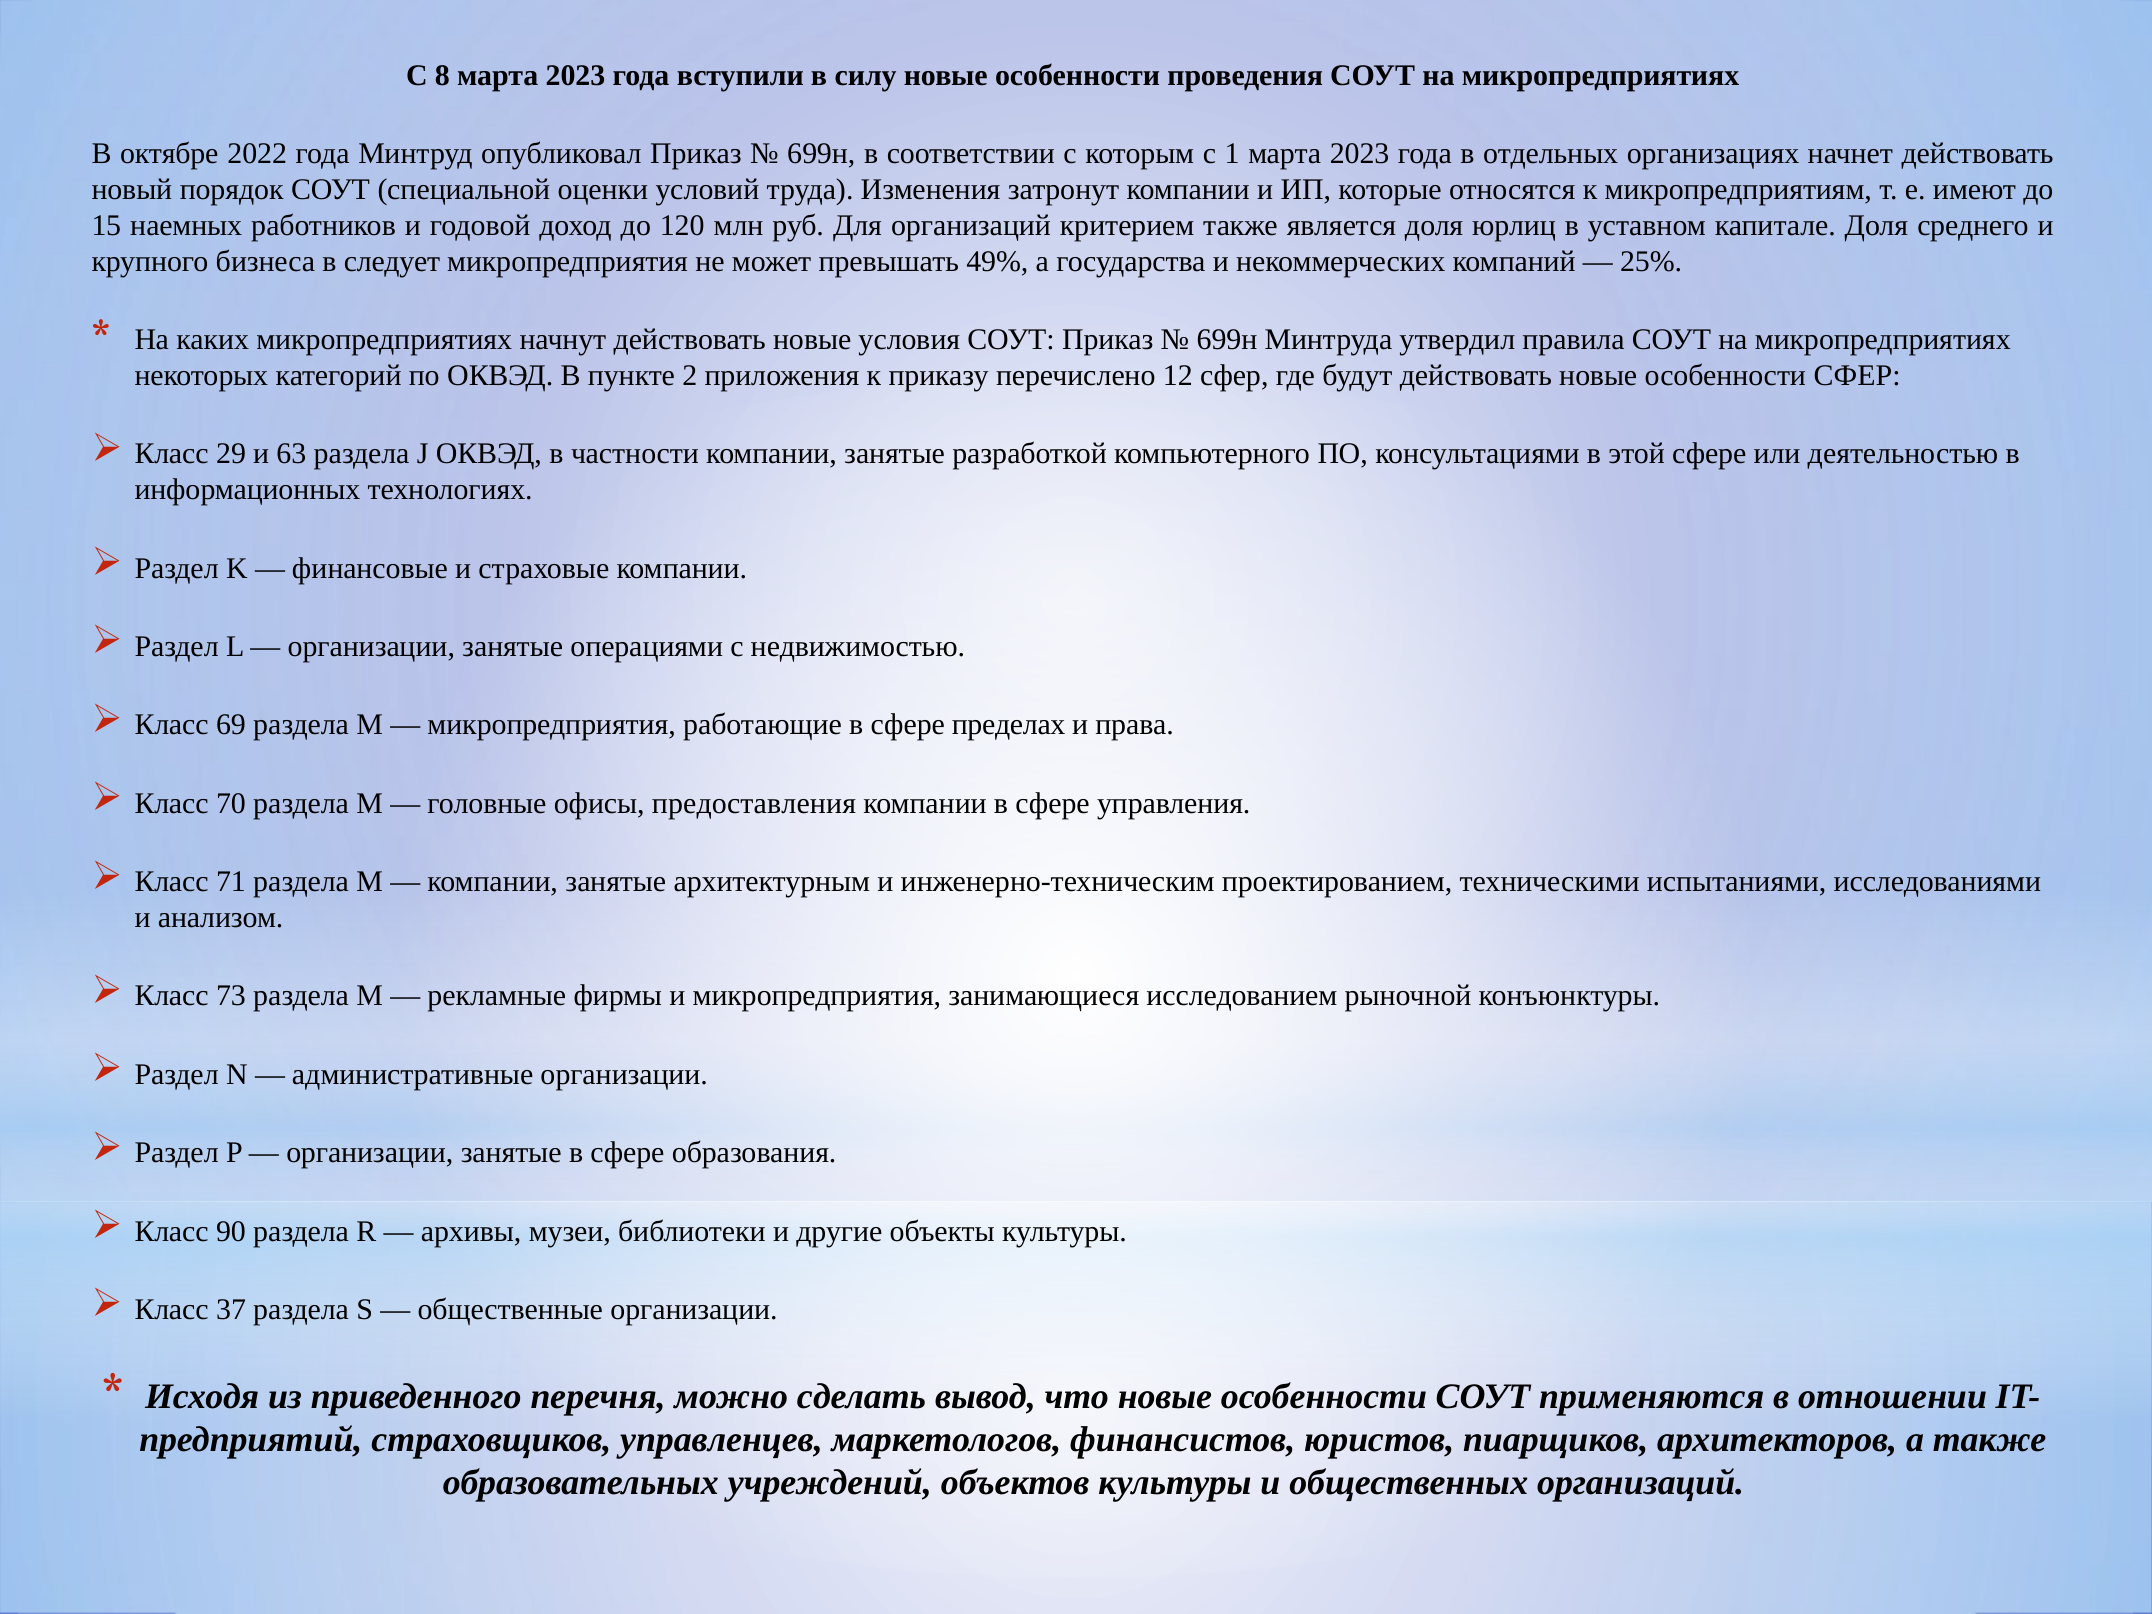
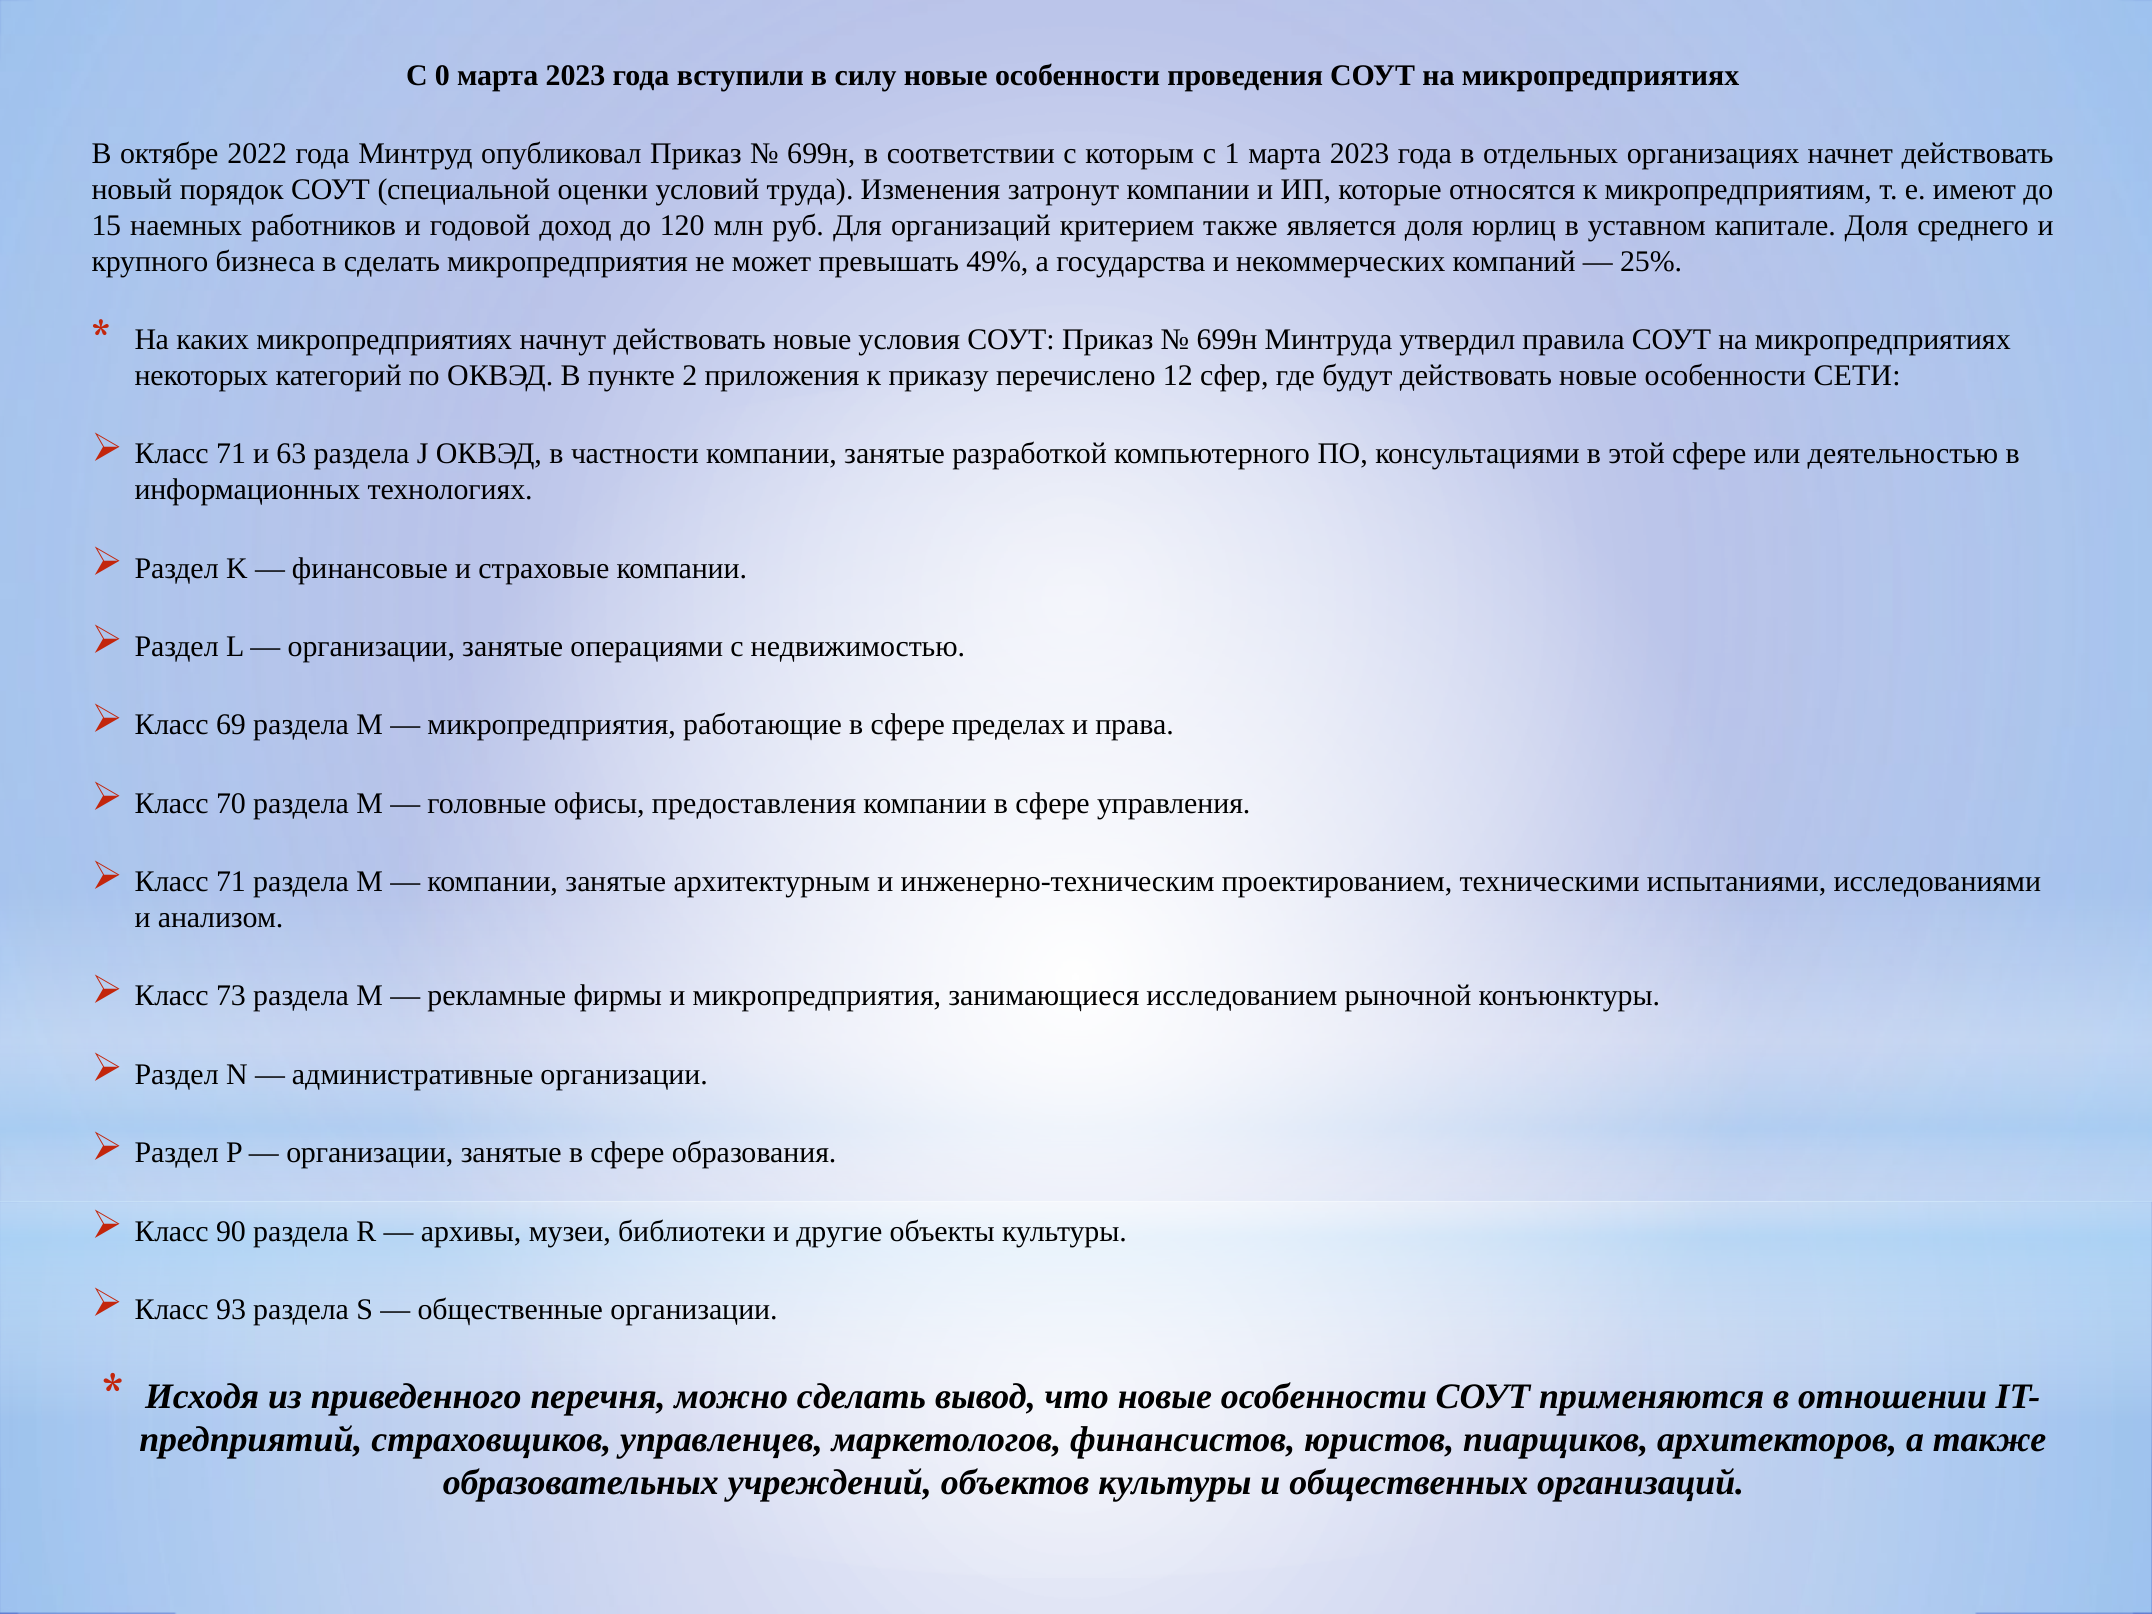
8: 8 -> 0 (442, 75)
в следует: следует -> сделать (392, 261)
особенности СФЕР: СФЕР -> СЕТИ (1857, 376)
29: 29 -> 71 (231, 454)
37: 37 -> 93 (231, 1310)
